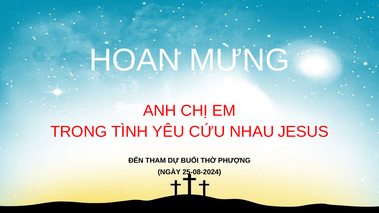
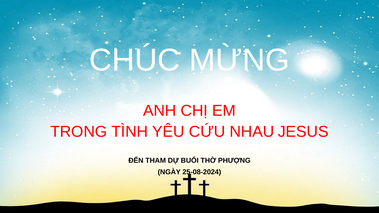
HOAN: HOAN -> CHÚC (135, 60)
